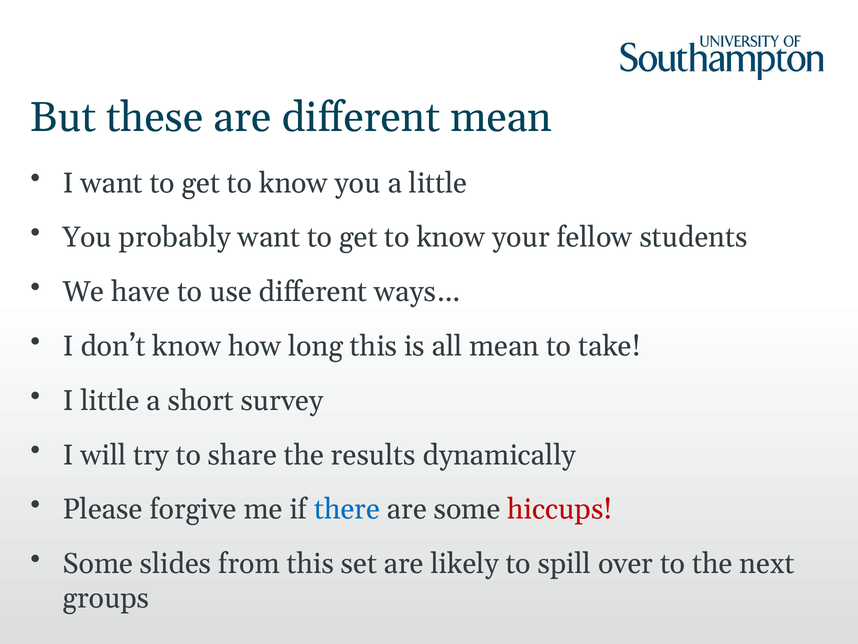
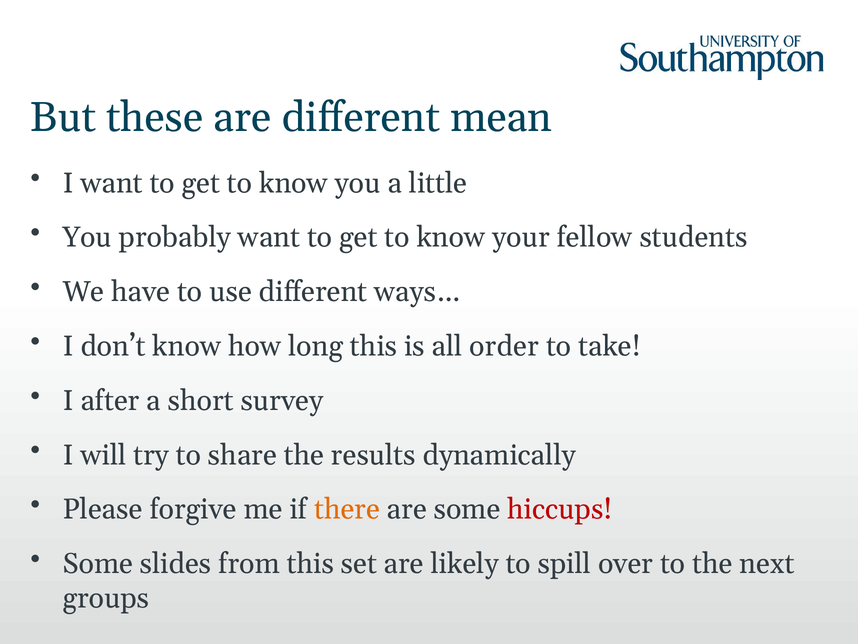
all mean: mean -> order (504, 346)
I little: little -> after (110, 400)
there colour: blue -> orange (347, 509)
